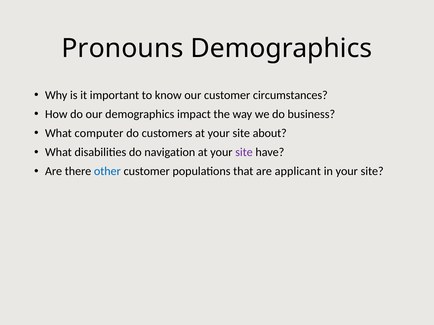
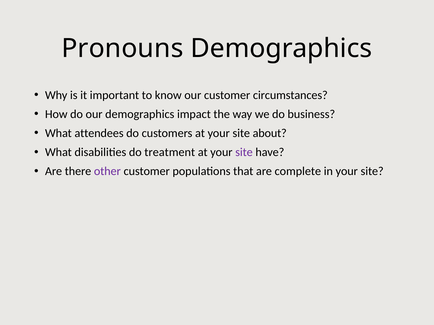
computer: computer -> attendees (99, 133)
navigation: navigation -> treatment (170, 152)
other colour: blue -> purple (107, 171)
applicant: applicant -> complete (298, 171)
